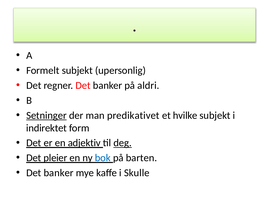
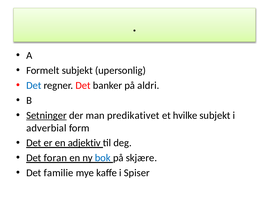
Det colour: black -> blue (34, 85)
indirektet: indirektet -> adverbial (46, 128)
deg underline: present -> none (123, 143)
pleier: pleier -> foran (55, 158)
barten: barten -> skjære (141, 158)
banker: banker -> familie (59, 173)
Skulle: Skulle -> Spiser (137, 173)
